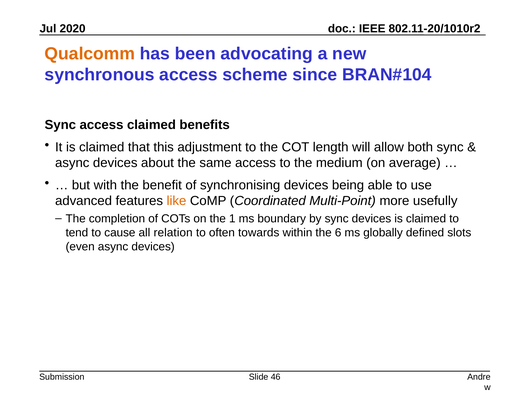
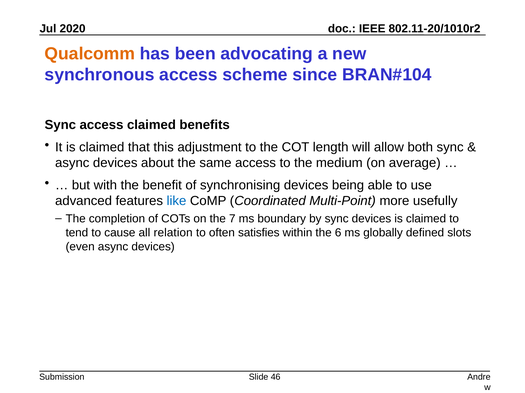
like colour: orange -> blue (176, 201)
1: 1 -> 7 (232, 219)
towards: towards -> satisfies (259, 233)
